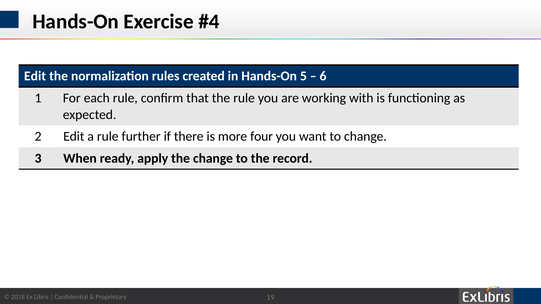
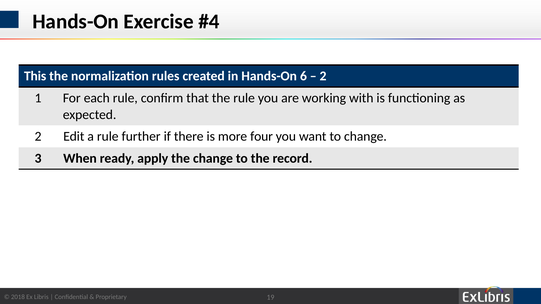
Edit: Edit -> This (35, 76)
5: 5 -> 6 (303, 76)
6: 6 -> 2 (323, 76)
